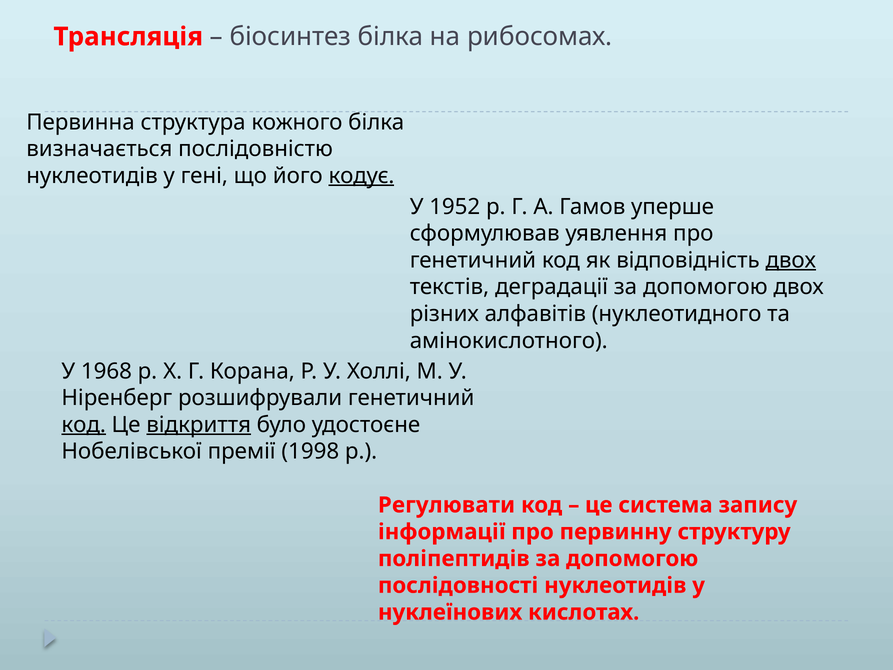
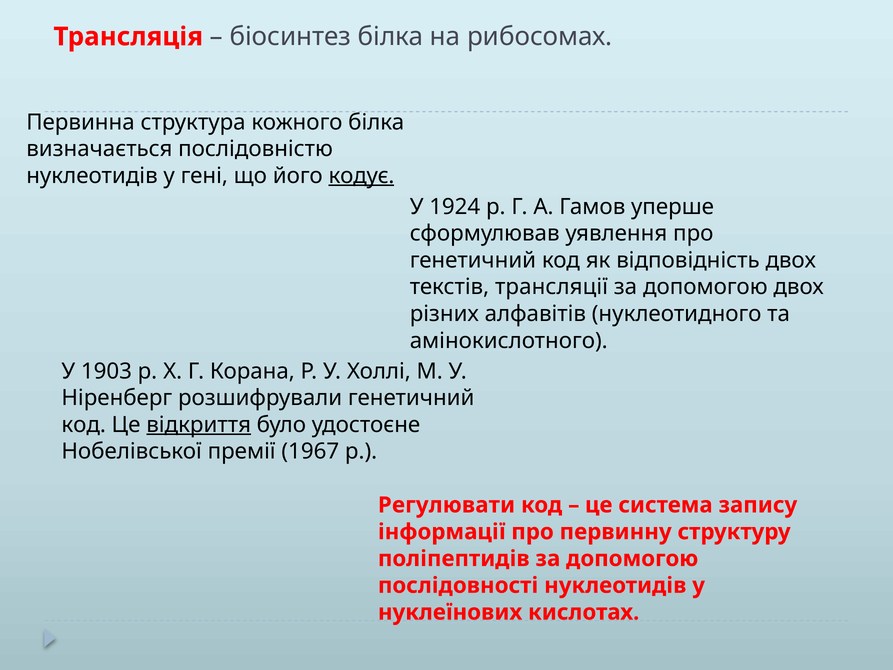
1952: 1952 -> 1924 (455, 207)
двох underline: present -> none (791, 260)
деградації: деградації -> трансляції (552, 287)
1968: 1968 -> 1903 (106, 371)
код underline: present -> none (84, 425)
1998: 1998 -> 1967 (310, 451)
